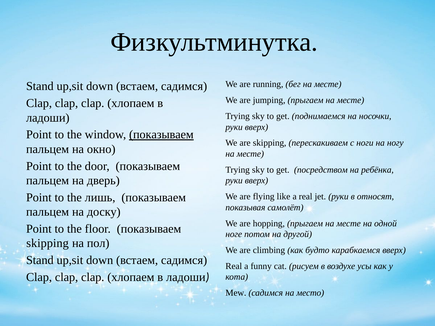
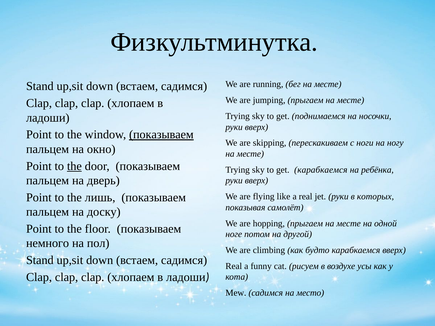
the underline: none -> present (74, 166)
get посредством: посредством -> карабкаемся (321, 170)
относят: относят -> которых (375, 197)
skipping: skipping -> немного (48, 244)
